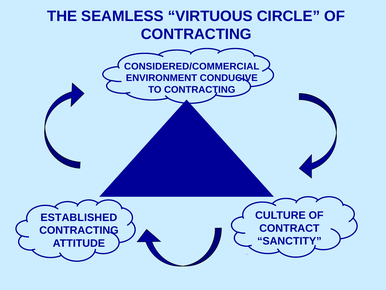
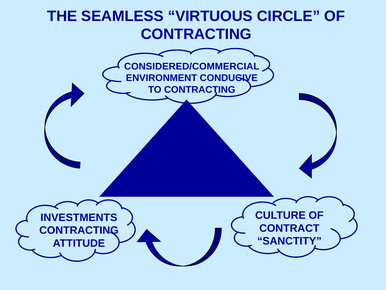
ESTABLISHED: ESTABLISHED -> INVESTMENTS (79, 217)
